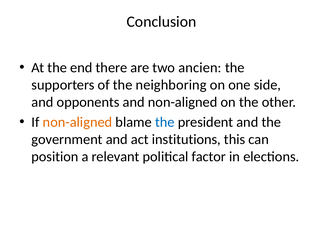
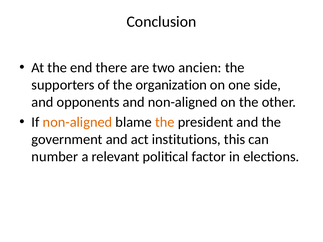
neighboring: neighboring -> organization (171, 85)
the colour: blue -> orange (165, 122)
position: position -> number (55, 157)
